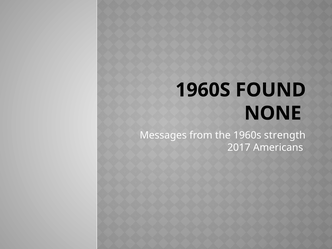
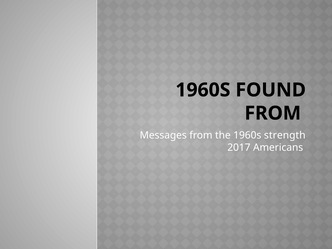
NONE: NONE -> FROM (273, 113)
